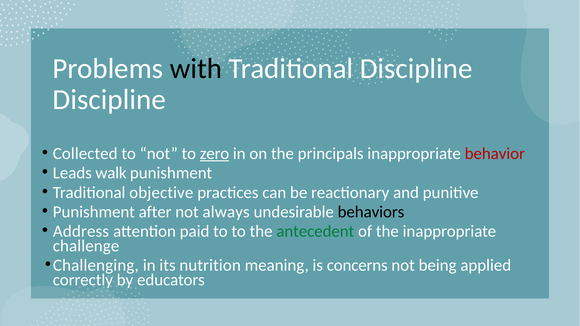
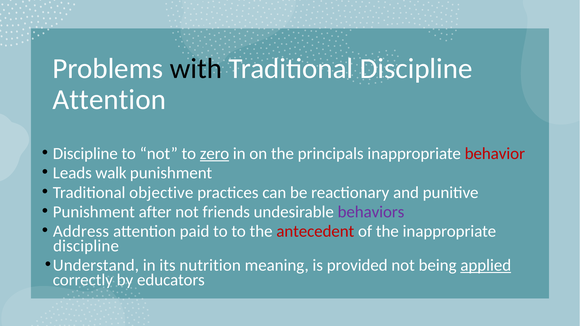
Discipline: Discipline -> Attention (109, 100)
Collected: Collected -> Discipline (85, 154)
always: always -> friends (226, 212)
behaviors colour: black -> purple (371, 212)
antecedent colour: green -> red (315, 232)
challenge: challenge -> discipline (86, 246)
Challenging: Challenging -> Understand (96, 266)
concerns: concerns -> provided (357, 266)
applied underline: none -> present (486, 266)
